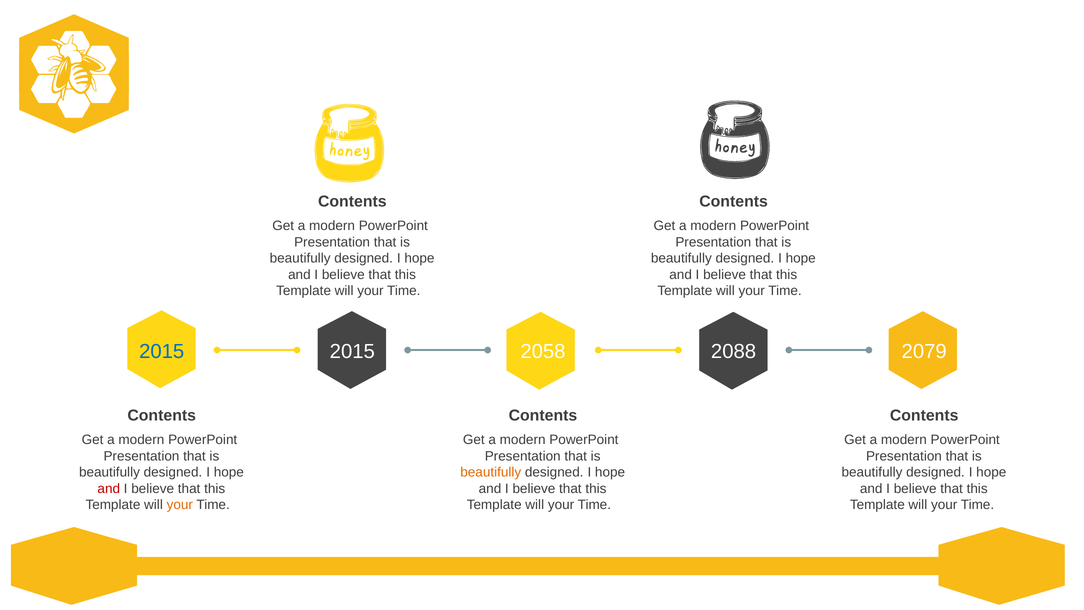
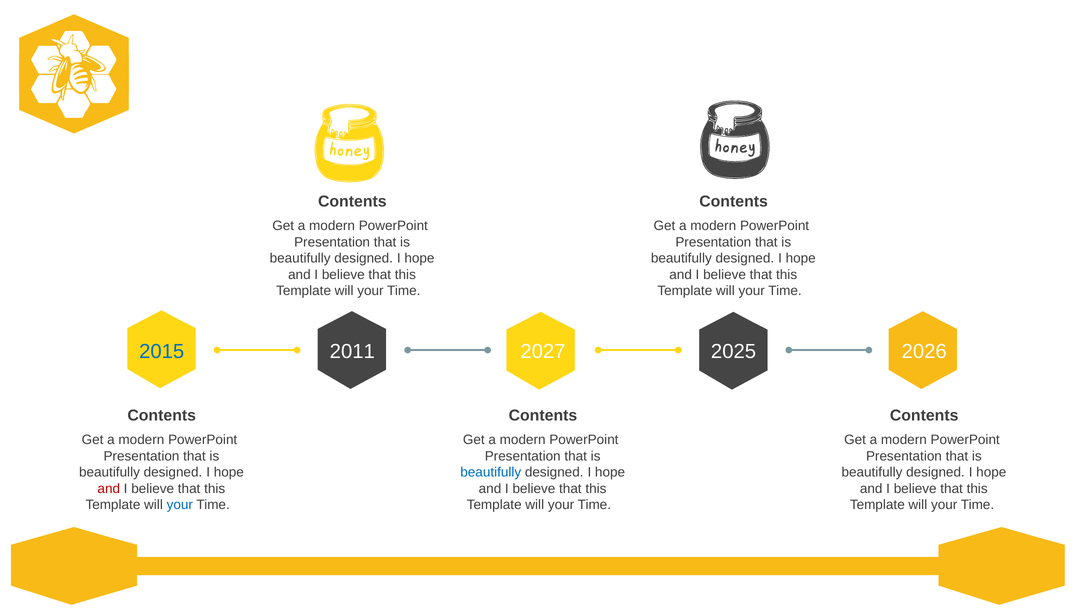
2015: 2015 -> 2011 (352, 351)
2058: 2058 -> 2027 (543, 351)
2088: 2088 -> 2025 (734, 351)
2079: 2079 -> 2026 (924, 351)
beautifully colour: orange -> blue (491, 472)
your colour: orange -> blue (180, 505)
